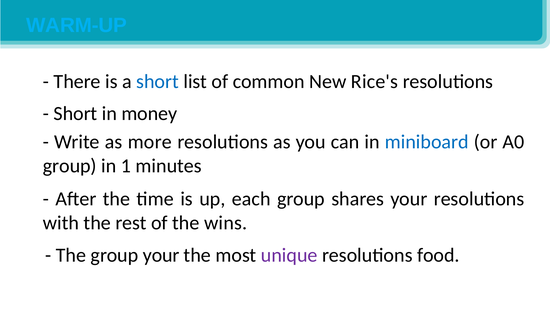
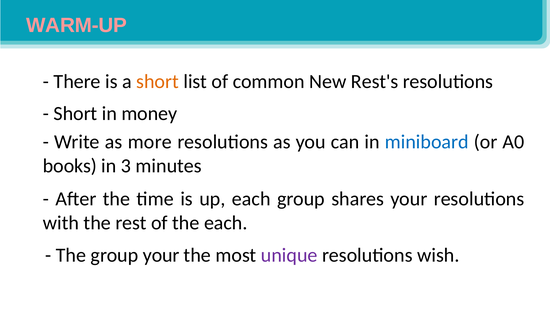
WARM-UP colour: light blue -> pink (76, 25)
short colour: blue -> orange (158, 82)
Rice's: Rice's -> Rest's (375, 82)
group: group -> books (70, 166)
1: 1 -> 3 (126, 166)
the wins: wins -> each (226, 223)
food: food -> wish (438, 255)
